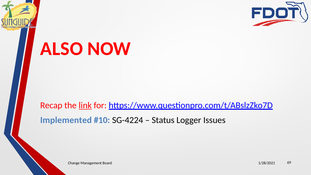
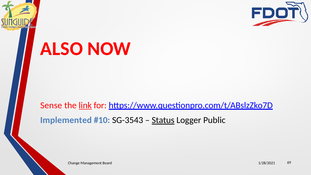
Recap: Recap -> Sense (51, 105)
SG-4224: SG-4224 -> SG-3543 (128, 120)
Status underline: none -> present (163, 120)
Issues: Issues -> Public (214, 120)
